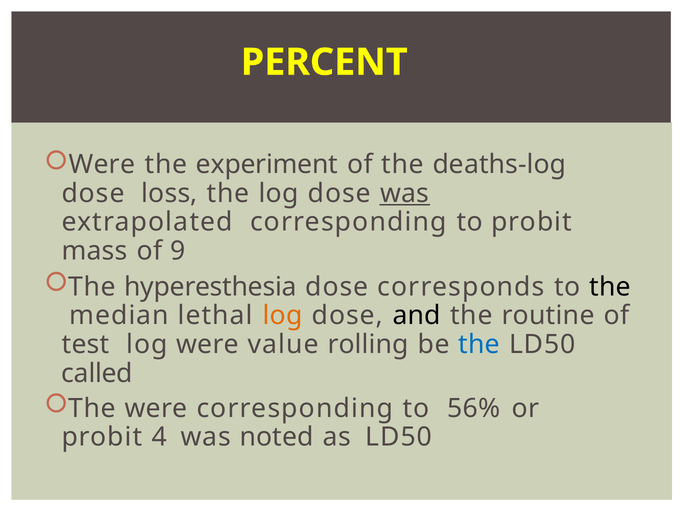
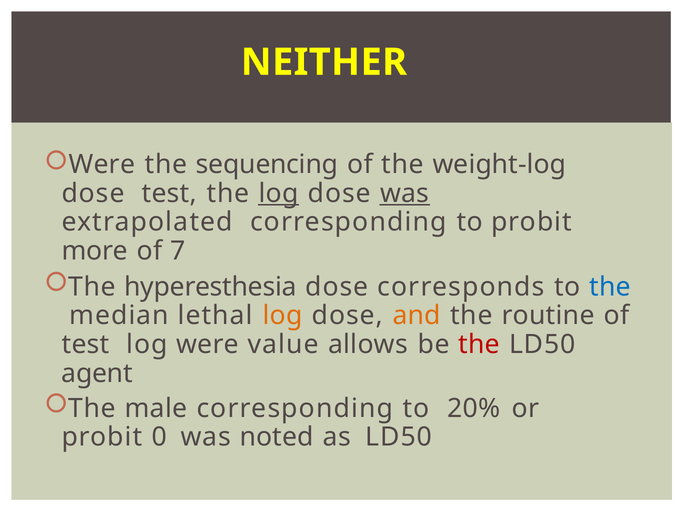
PERCENT: PERCENT -> NEITHER (324, 62)
experiment: experiment -> sequencing (267, 165)
deaths-log: deaths-log -> weight-log (499, 165)
dose loss: loss -> test (169, 193)
log underline: none -> present (278, 193)
mass: mass -> more (95, 251)
9: 9 -> 7 (178, 251)
the colour: black -> blue (610, 287)
and colour: black -> orange (417, 316)
rolling: rolling -> allows (368, 344)
the colour: blue -> red (479, 344)
called: called -> agent (97, 373)
The were: were -> male (156, 408)
56%: 56% -> 20% (474, 408)
4: 4 -> 0 (159, 437)
